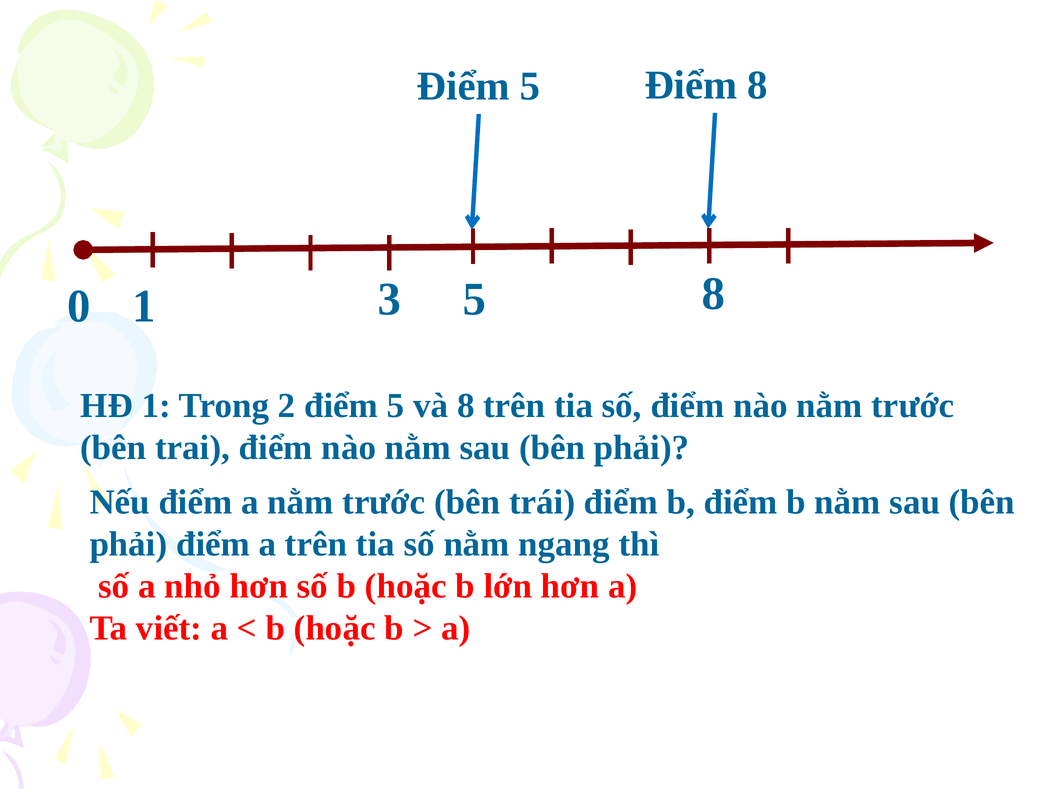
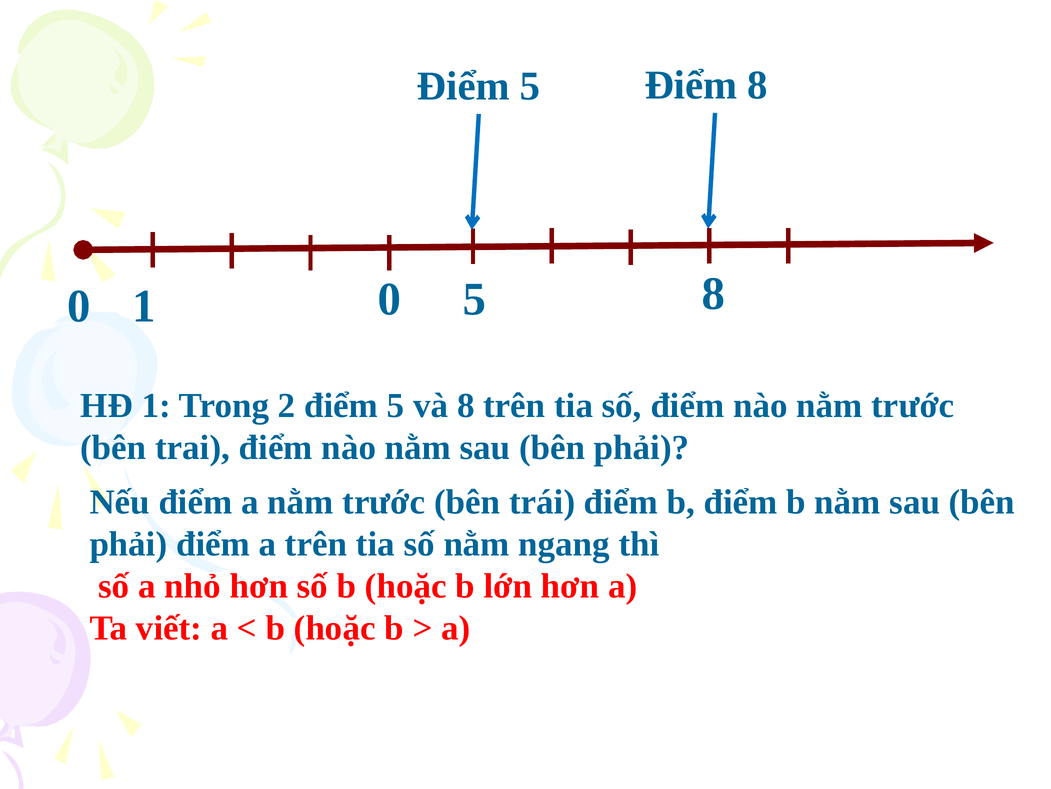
1 3: 3 -> 0 (389, 299)
